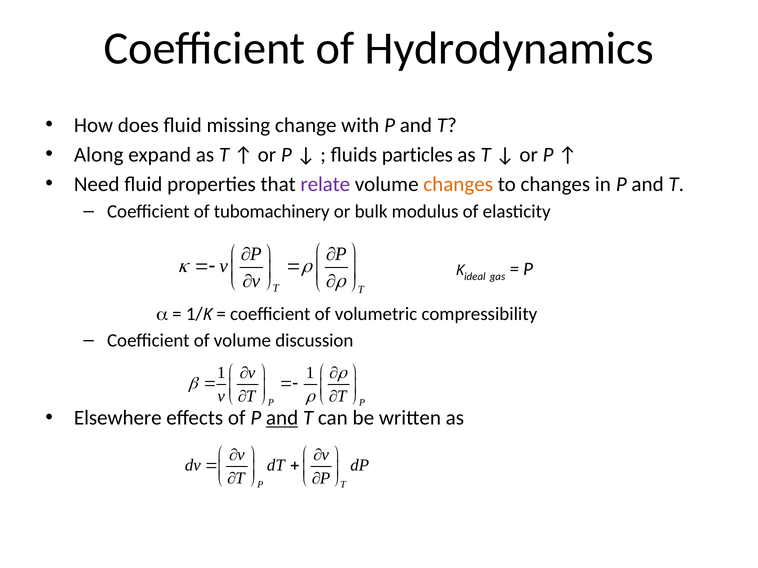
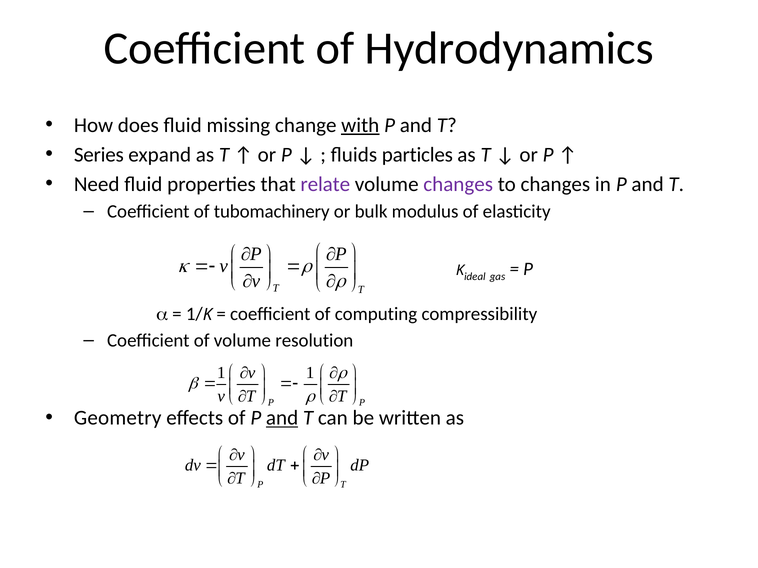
with underline: none -> present (360, 125)
Along: Along -> Series (99, 155)
changes colour: orange -> purple (458, 184)
volumetric: volumetric -> computing (376, 314)
discussion: discussion -> resolution (314, 341)
Elsewhere: Elsewhere -> Geometry (118, 418)
